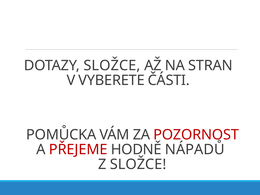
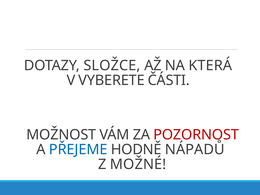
STRAN: STRAN -> KTERÁ (210, 66)
POMŮCKA: POMŮCKA -> MOŽNOST (61, 135)
PŘEJEME colour: red -> blue (78, 150)
Z SLOŽCE: SLOŽCE -> MOŽNÉ (138, 164)
